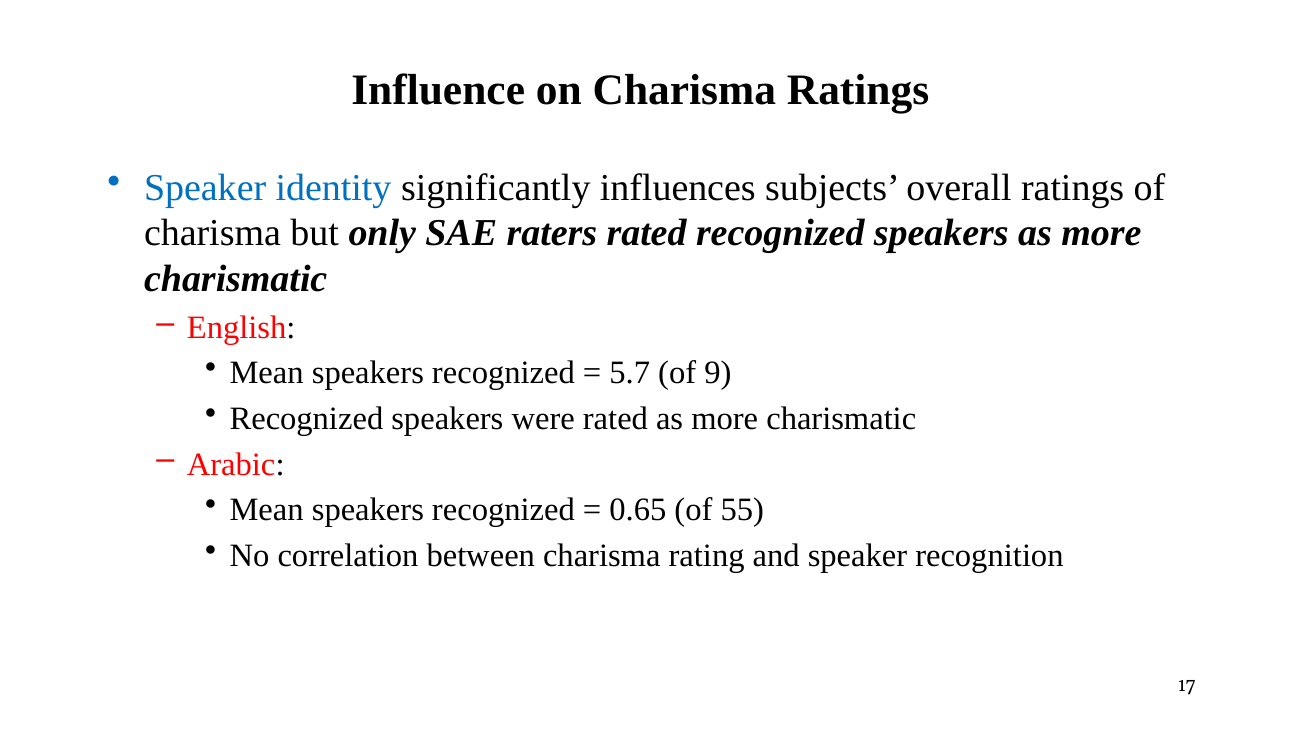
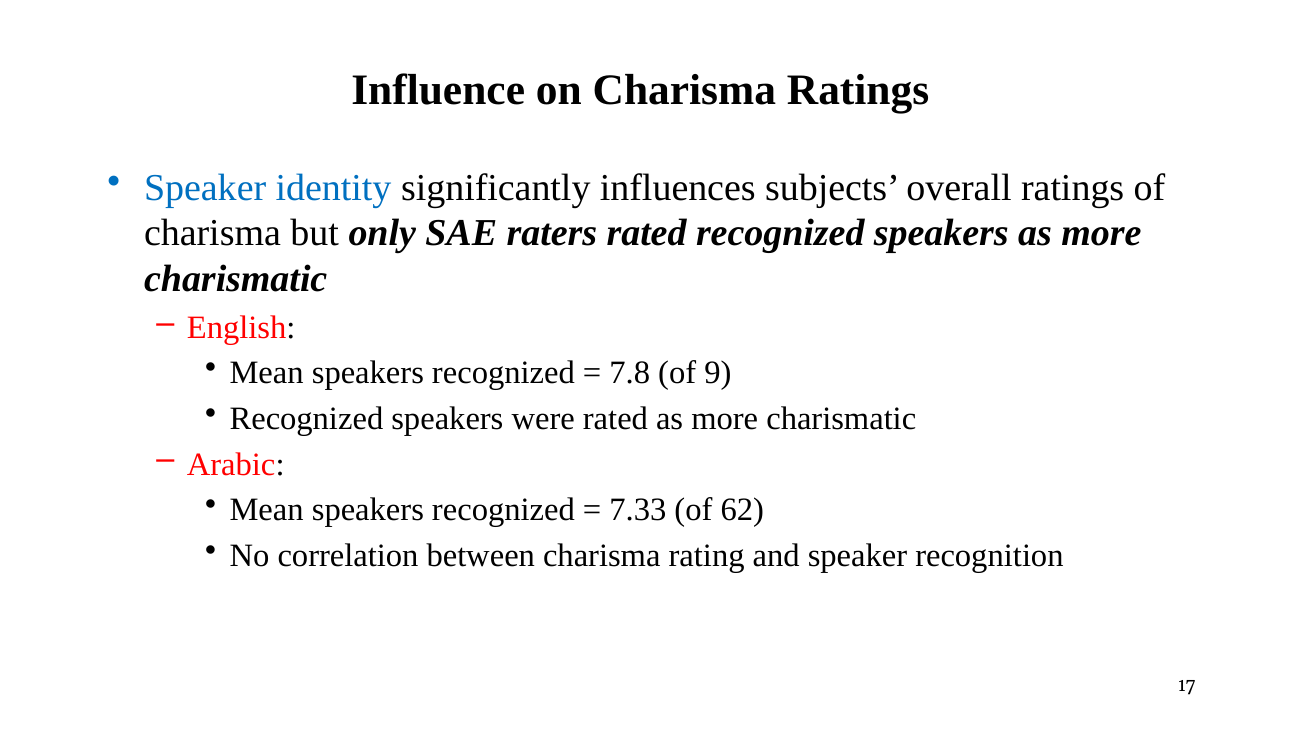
5.7: 5.7 -> 7.8 (630, 373)
0.65: 0.65 -> 7.33 (638, 510)
55: 55 -> 62 (742, 510)
